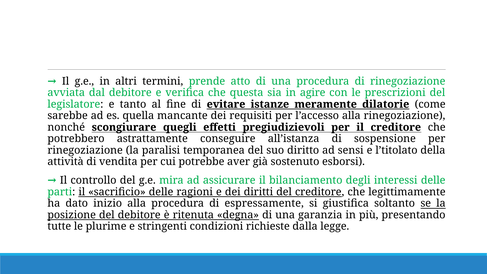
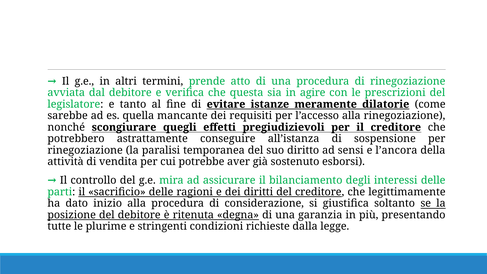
l’titolato: l’titolato -> l’ancora (396, 150)
espressamente: espressamente -> considerazione (264, 203)
